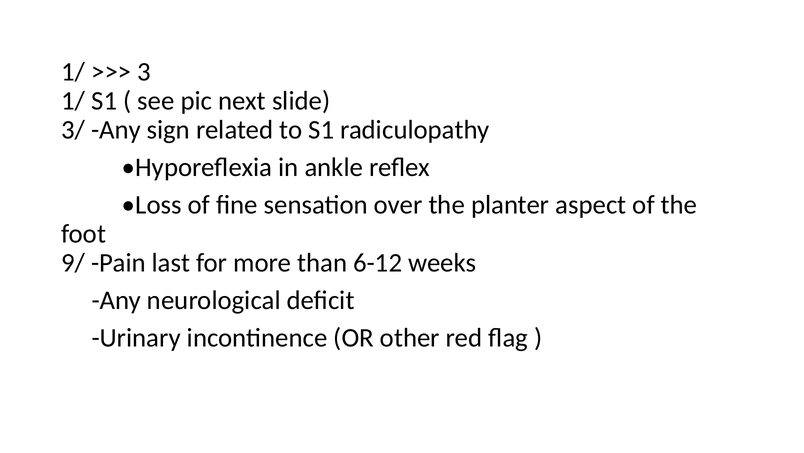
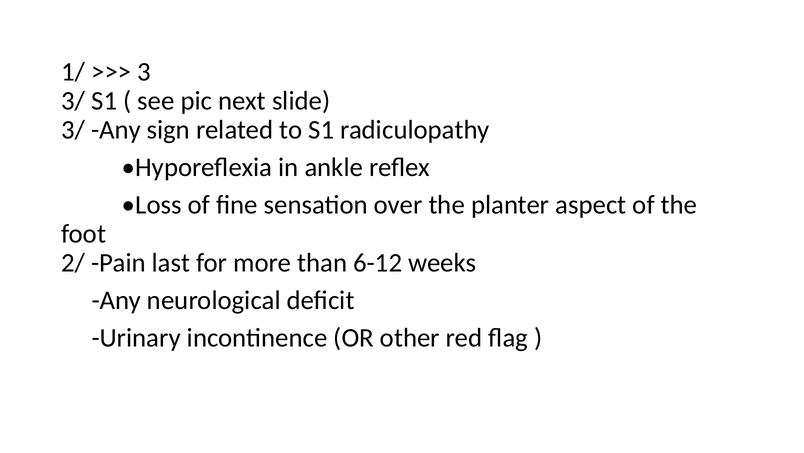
1/: 1/ -> 3/ (73, 101)
9/: 9/ -> 2/ (73, 262)
